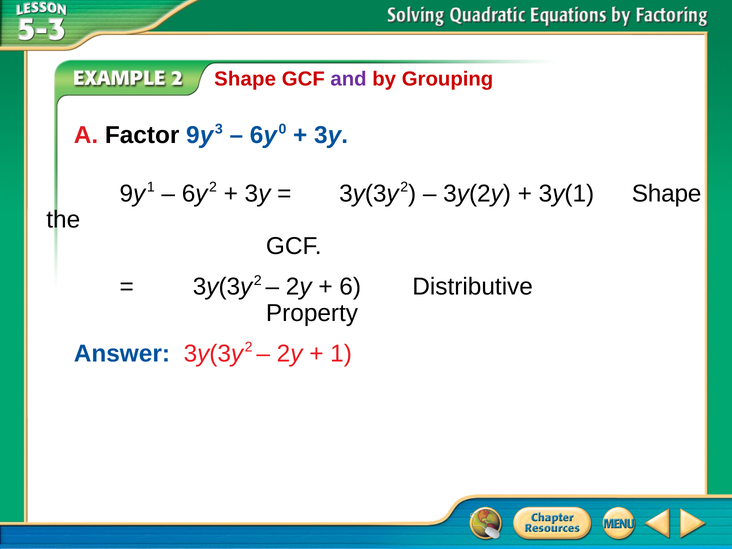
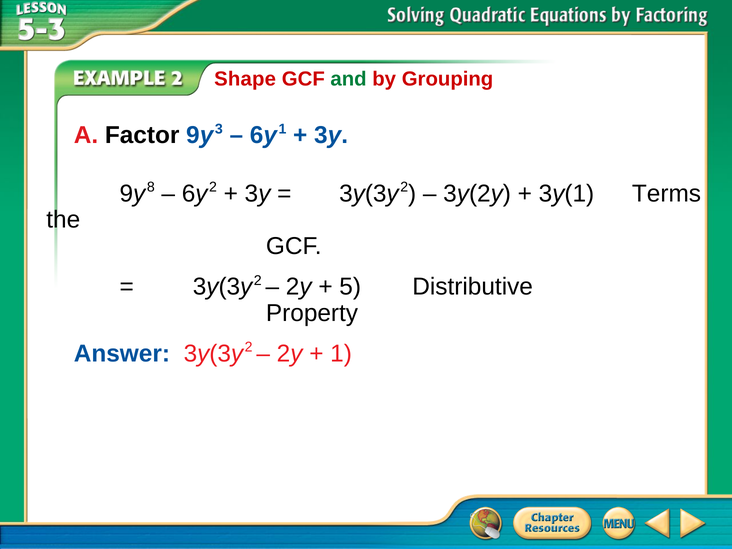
and colour: purple -> green (349, 79)
6y 0: 0 -> 1 (282, 129)
9y 1: 1 -> 8 (151, 187)
3y(1 Shape: Shape -> Terms (667, 194)
6: 6 -> 5 (350, 287)
